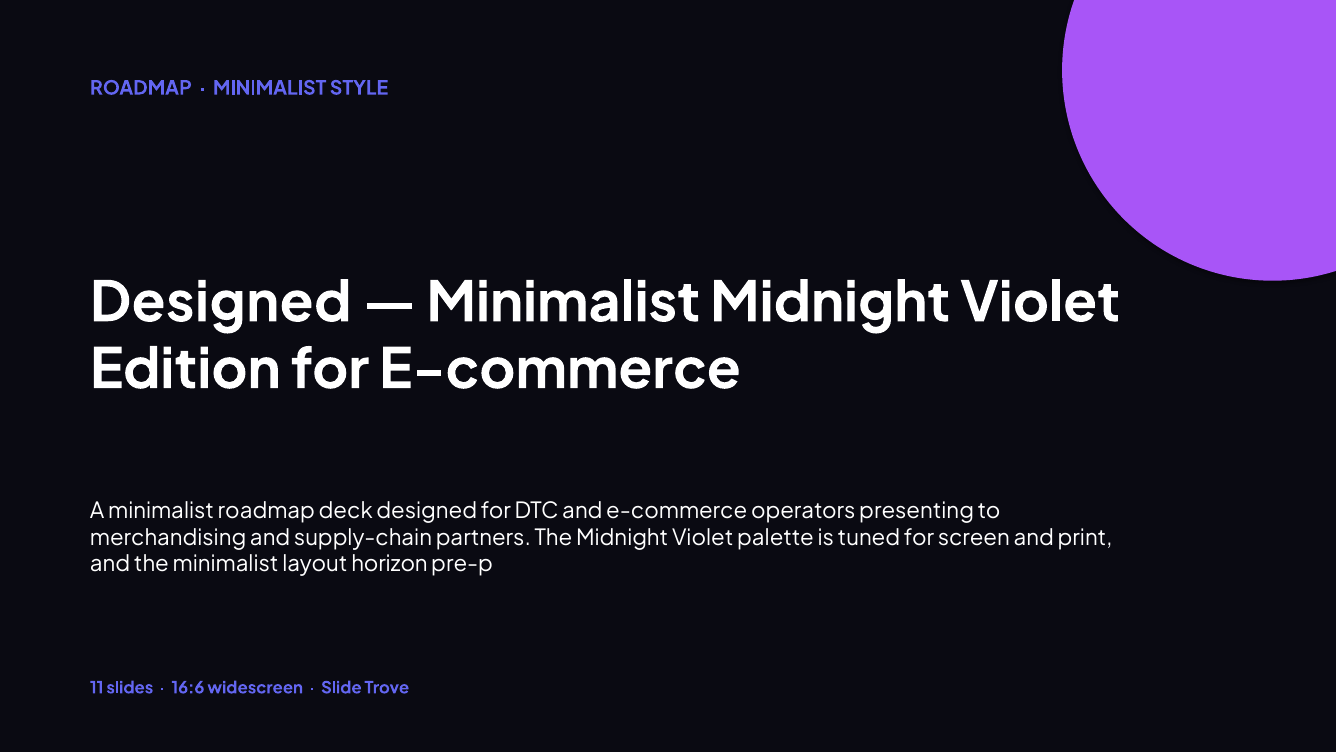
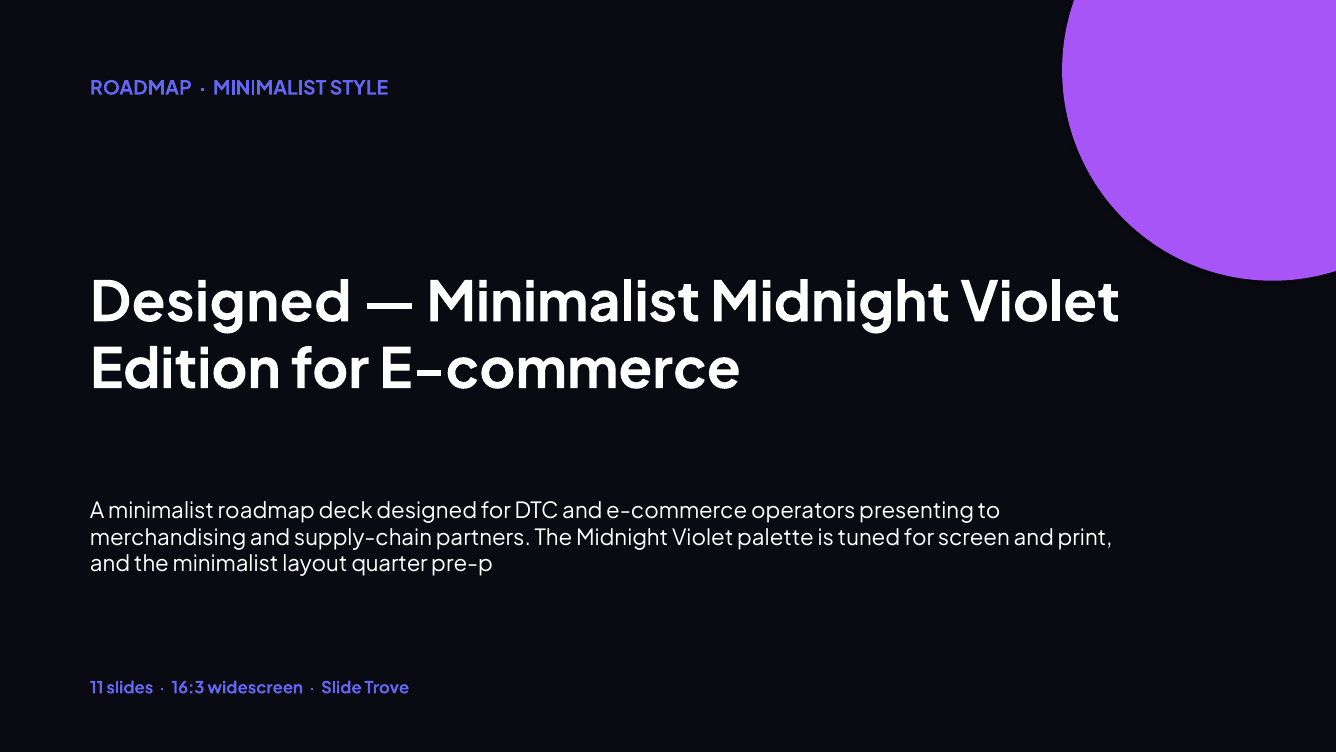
horizon: horizon -> quarter (390, 564)
16:6: 16:6 -> 16:3 (188, 687)
